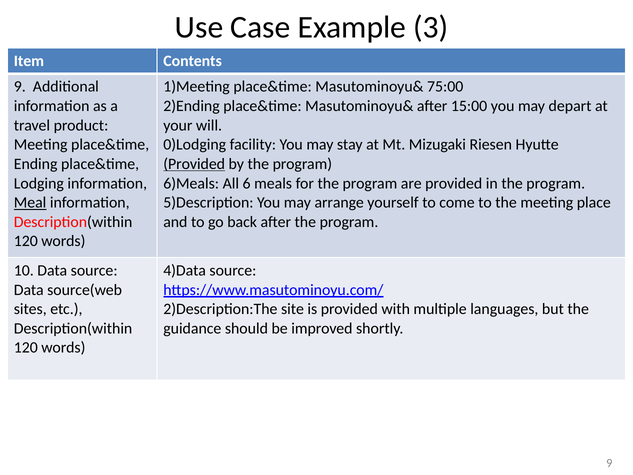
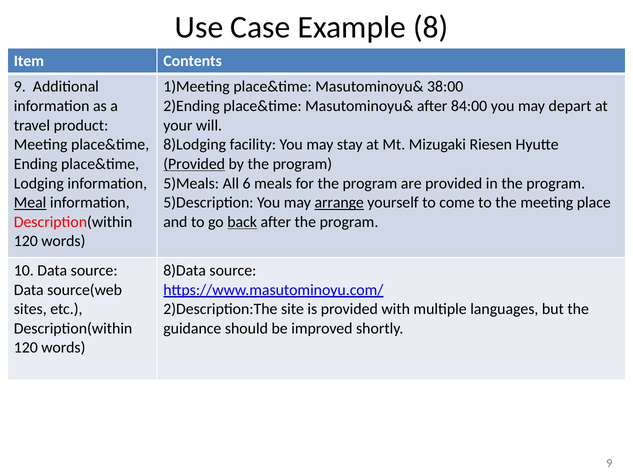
3: 3 -> 8 (431, 27)
75:00: 75:00 -> 38:00 (445, 87)
15:00: 15:00 -> 84:00 (469, 106)
0)Lodging: 0)Lodging -> 8)Lodging (195, 145)
6)Meals: 6)Meals -> 5)Meals (191, 183)
arrange underline: none -> present (339, 202)
back underline: none -> present (242, 222)
4)Data: 4)Data -> 8)Data (185, 270)
